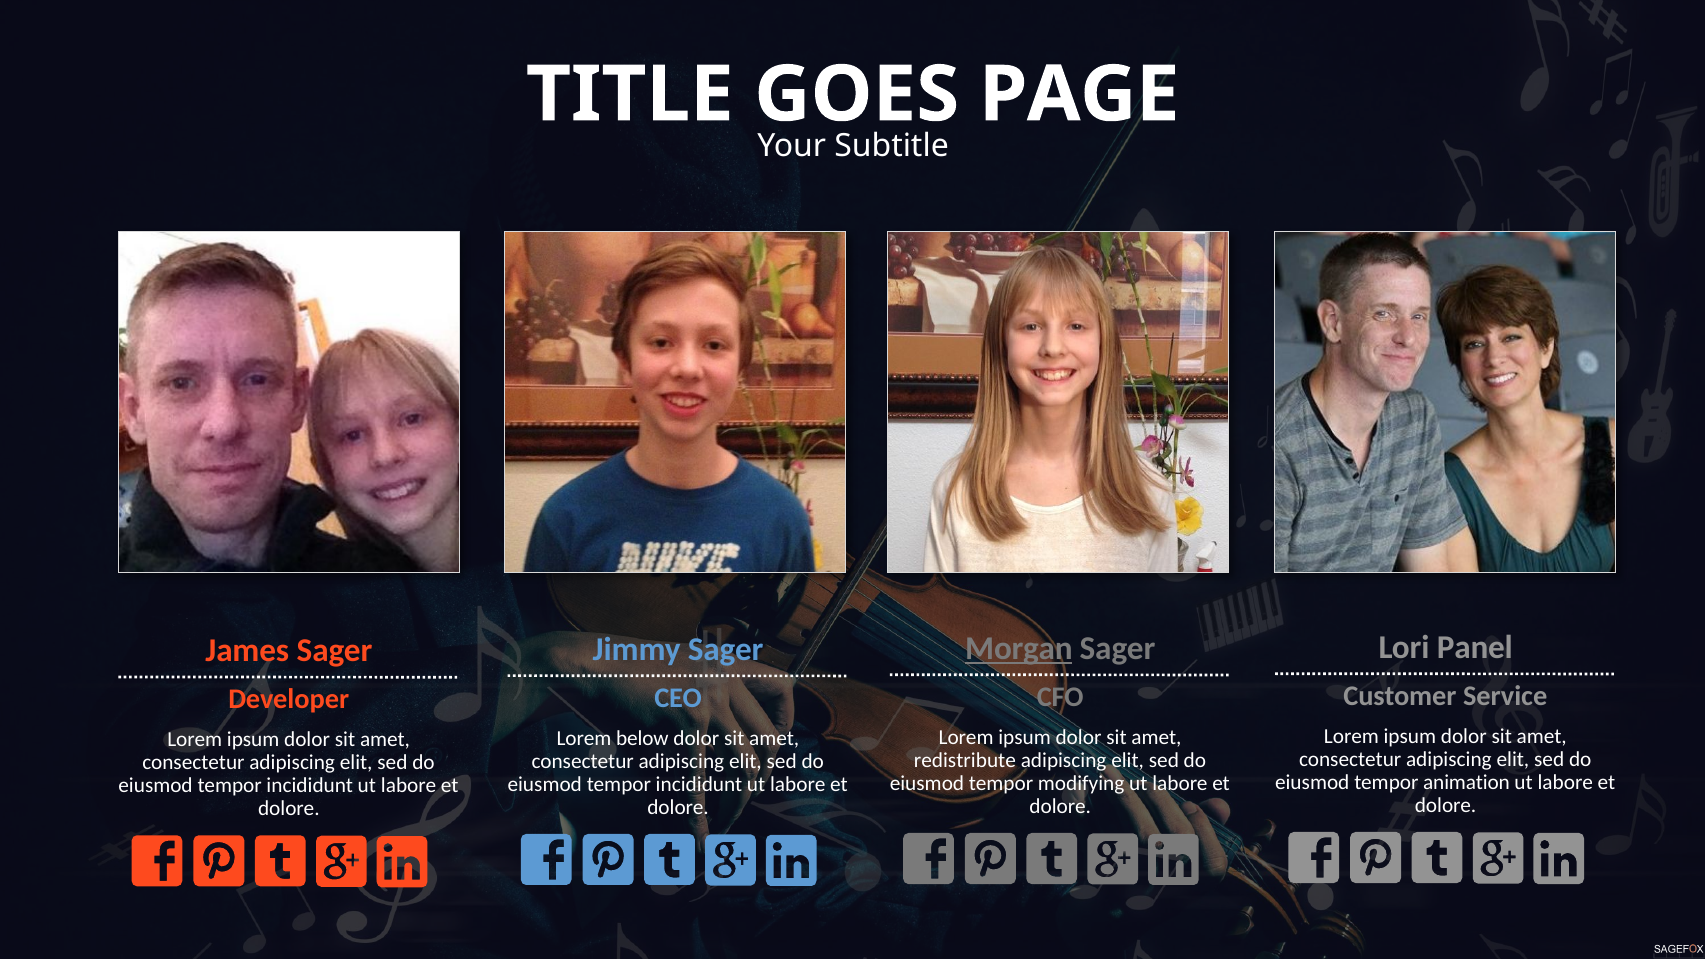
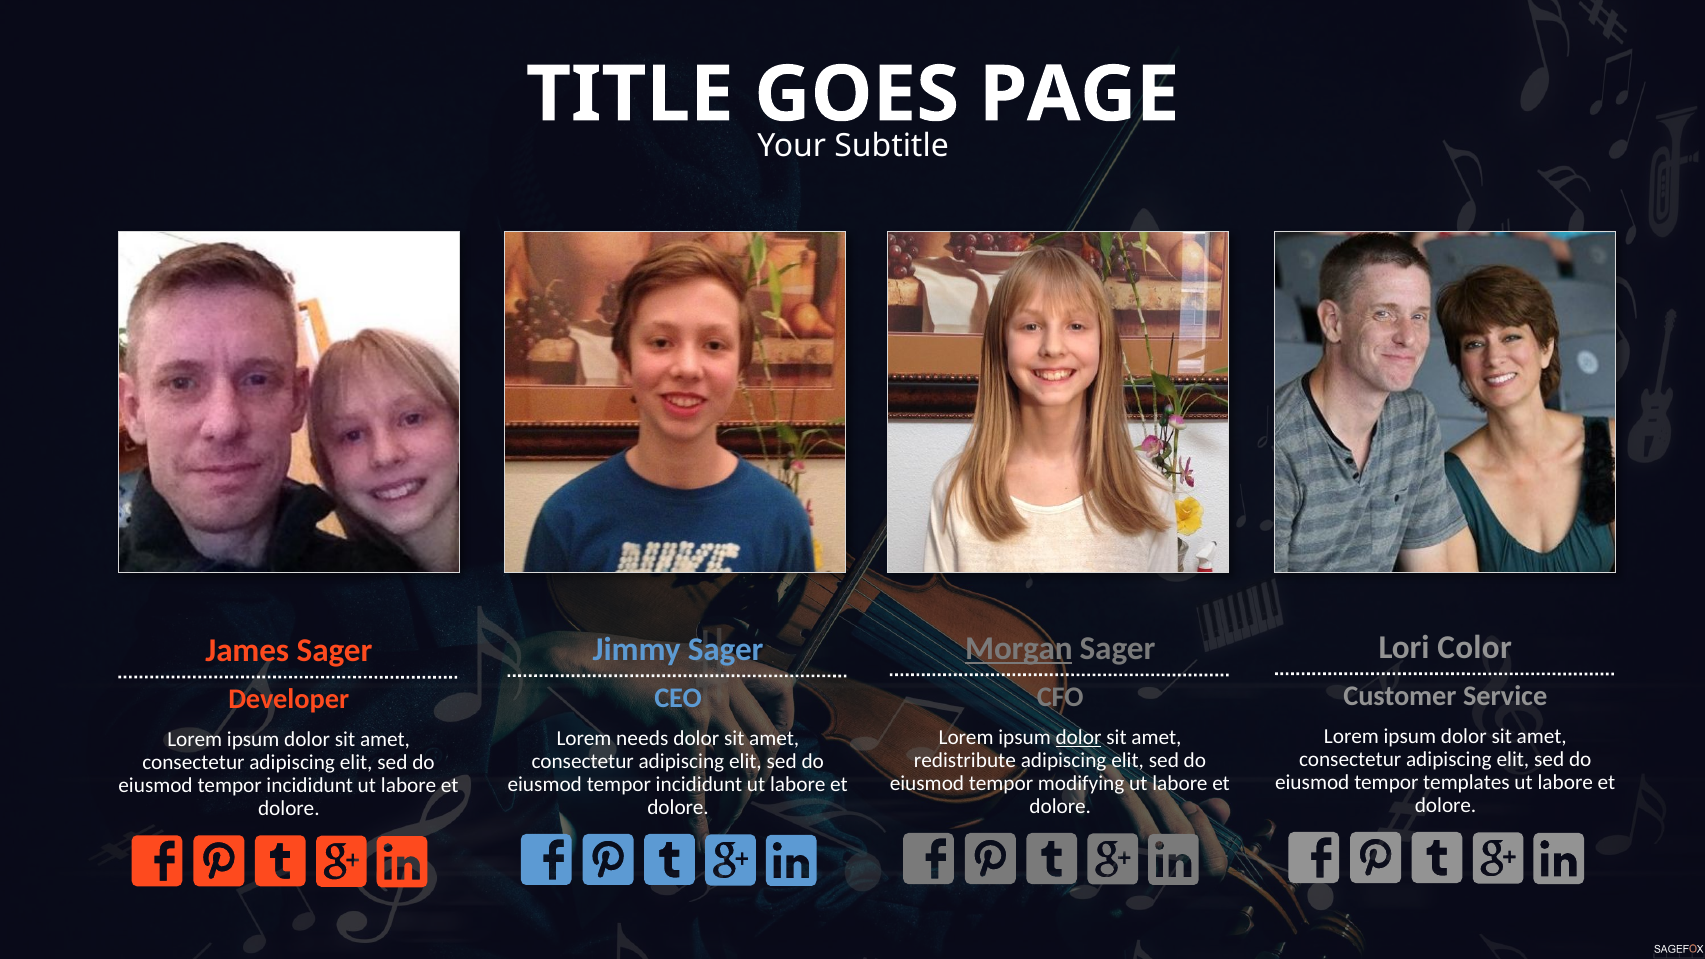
Panel: Panel -> Color (1475, 647)
dolor underline: none -> present (1078, 737)
below: below -> needs (642, 738)
animation: animation -> templates (1466, 782)
